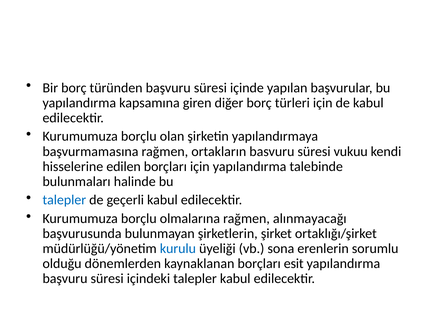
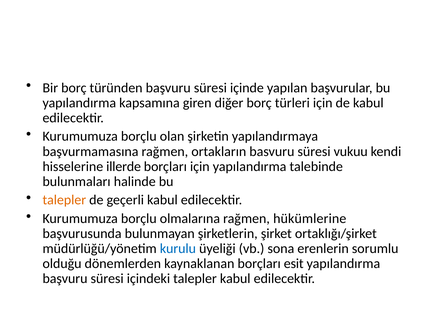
edilen: edilen -> illerde (124, 166)
talepler colour: blue -> orange (64, 200)
alınmayacağı: alınmayacağı -> hükümlerine (310, 219)
